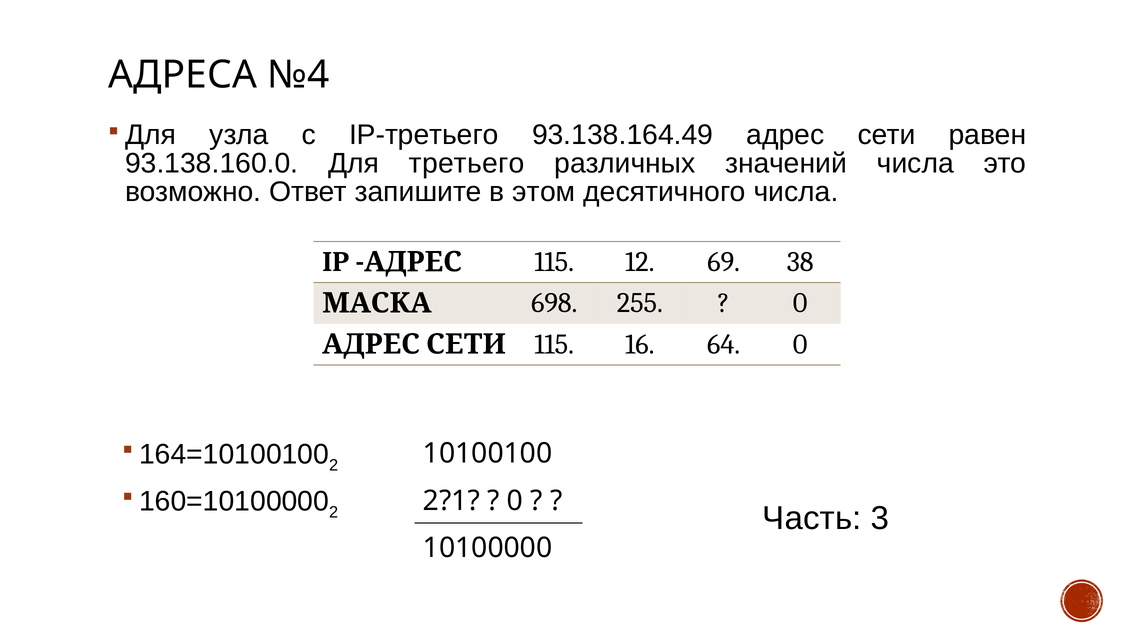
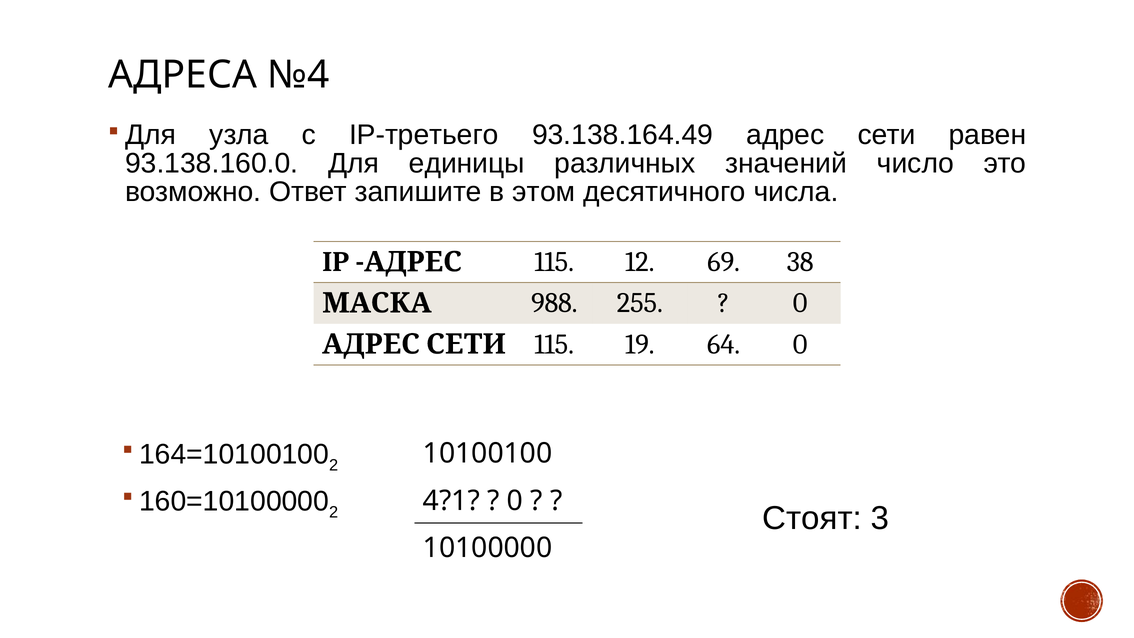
третьего: третьего -> единицы (467, 163)
значений числа: числа -> число (915, 163)
698: 698 -> 988 (554, 303)
16: 16 -> 19 (640, 344)
2?1: 2?1 -> 4?1 (451, 501)
Часть: Часть -> Стоят (812, 518)
